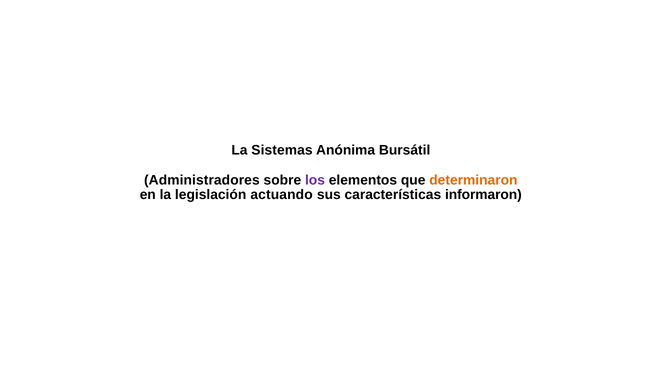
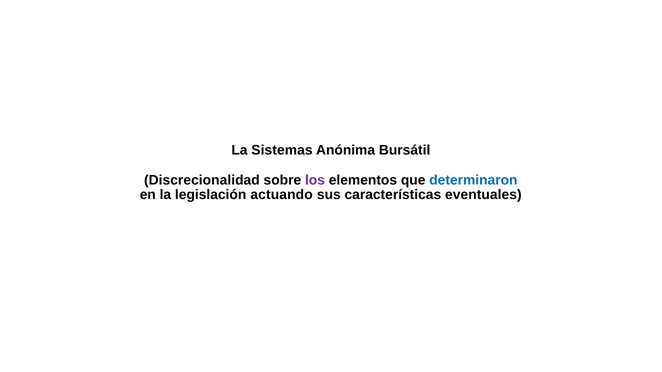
Administradores: Administradores -> Discrecionalidad (202, 180)
determinaron colour: orange -> blue (473, 180)
informaron: informaron -> eventuales (483, 195)
